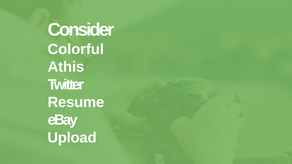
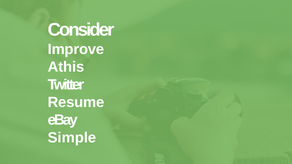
Colorful: Colorful -> Improve (76, 49)
Upload: Upload -> Simple (72, 138)
